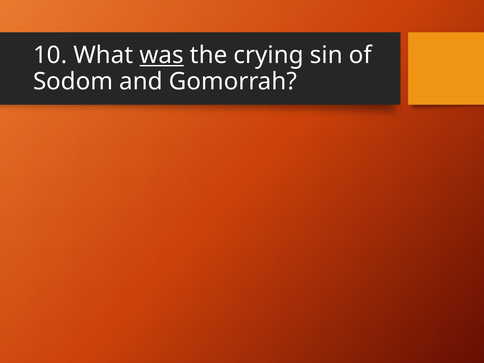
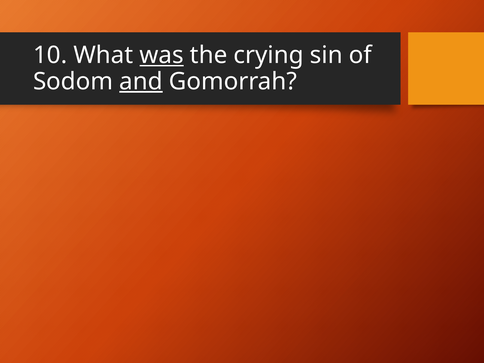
and underline: none -> present (141, 81)
